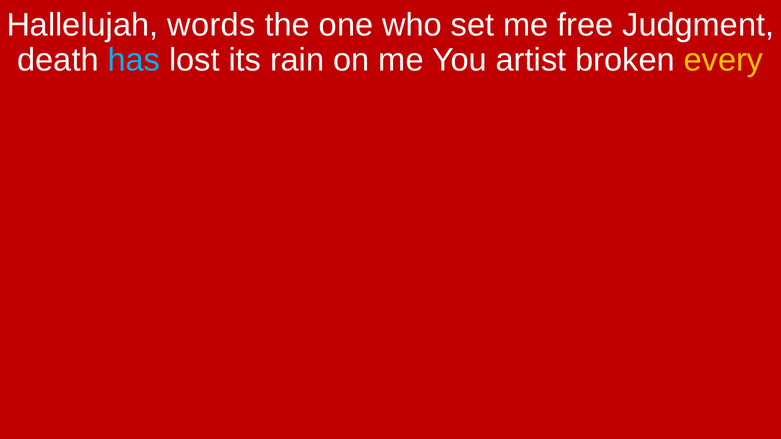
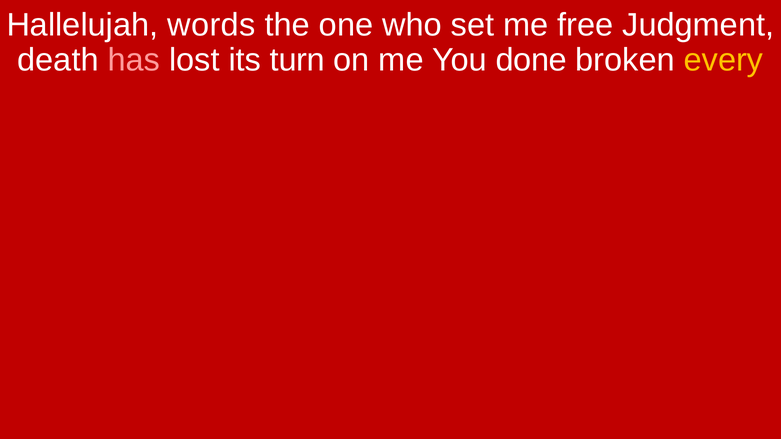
has colour: light blue -> pink (134, 60)
rain: rain -> turn (297, 60)
artist: artist -> done (531, 60)
